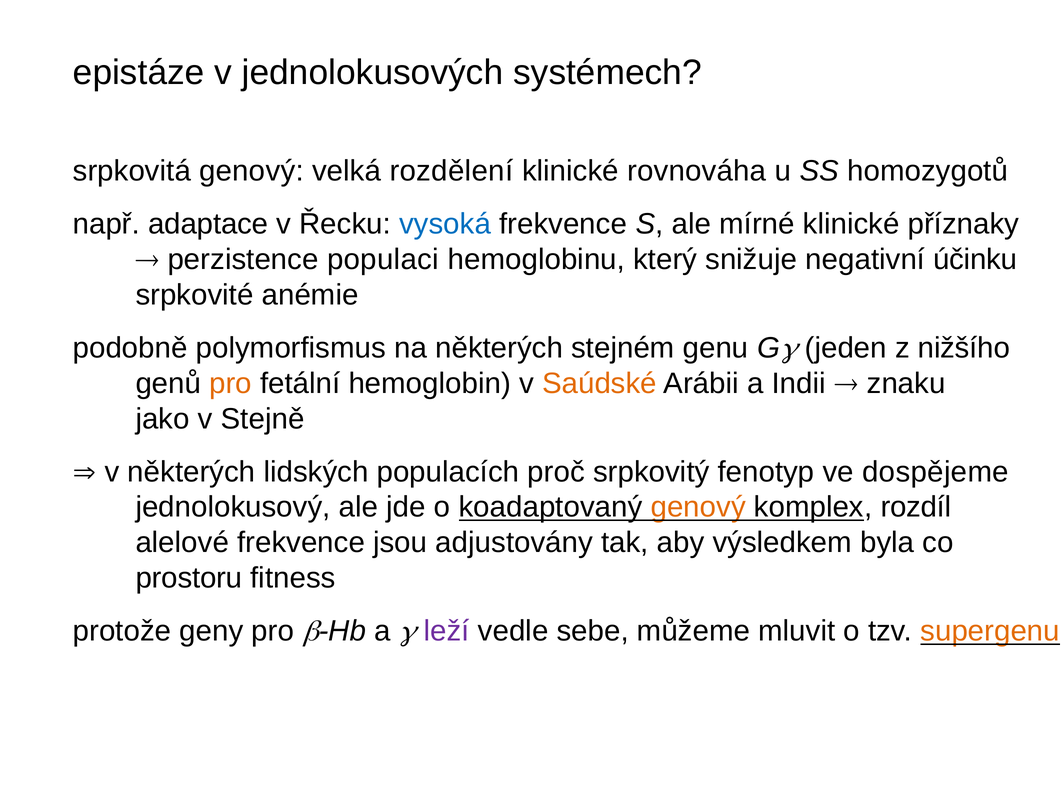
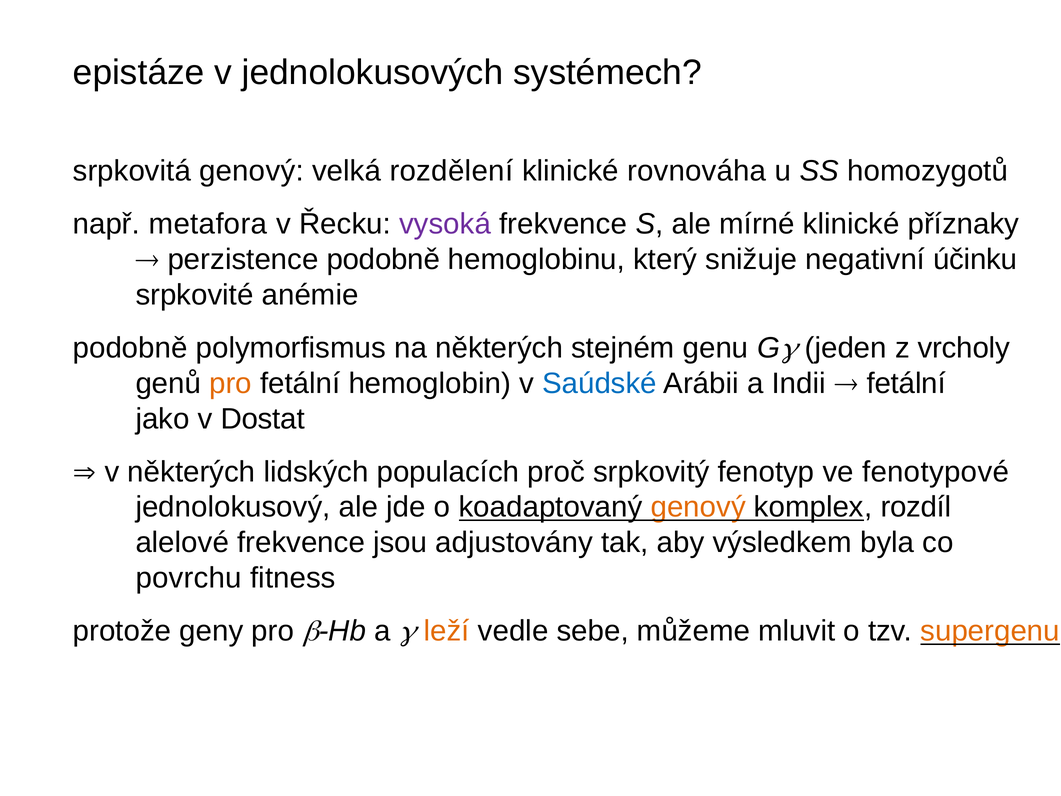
adaptace: adaptace -> metafora (208, 224)
vysoká colour: blue -> purple (445, 224)
perzistence populaci: populaci -> podobně (383, 259)
nižšího: nižšího -> vrcholy (964, 348)
Saúdské colour: orange -> blue (599, 383)
znaku: znaku -> fetální (906, 383)
Stejně: Stejně -> Dostat (263, 419)
dospějeme: dospějeme -> fenotypové (936, 472)
prostoru: prostoru -> povrchu (189, 578)
leží colour: purple -> orange (447, 631)
